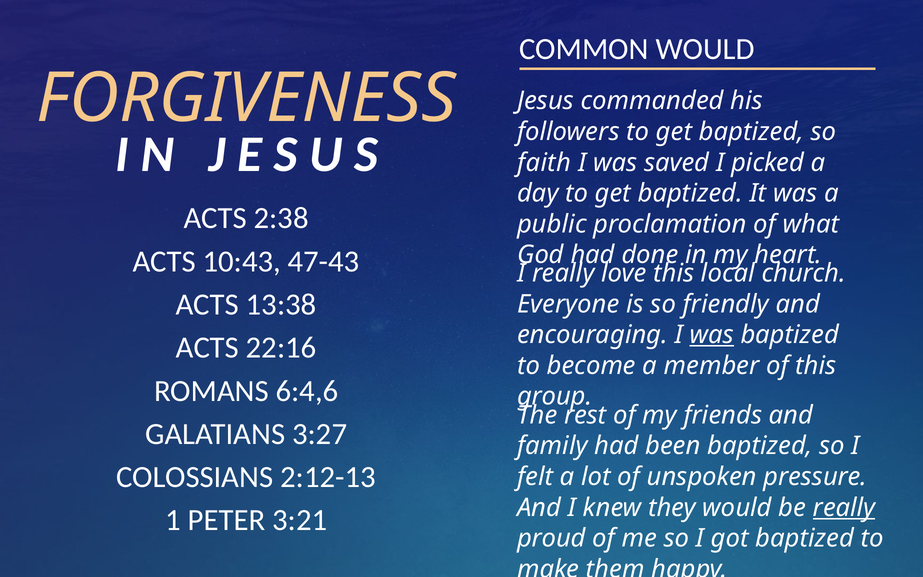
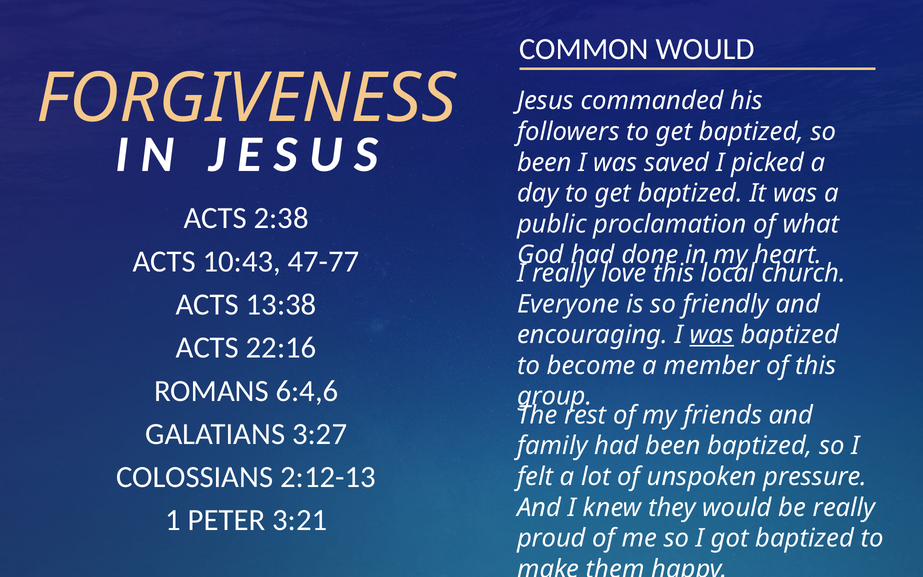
faith: faith -> been (544, 163)
47-43: 47-43 -> 47-77 (324, 261)
really underline: present -> none (844, 507)
